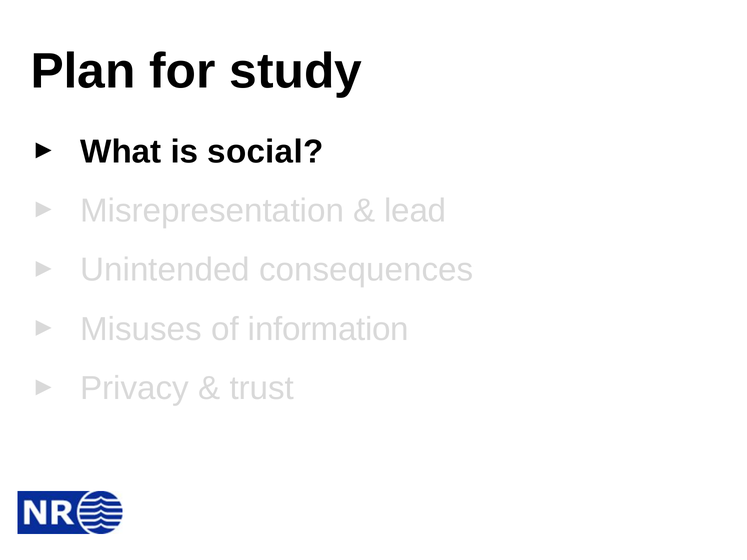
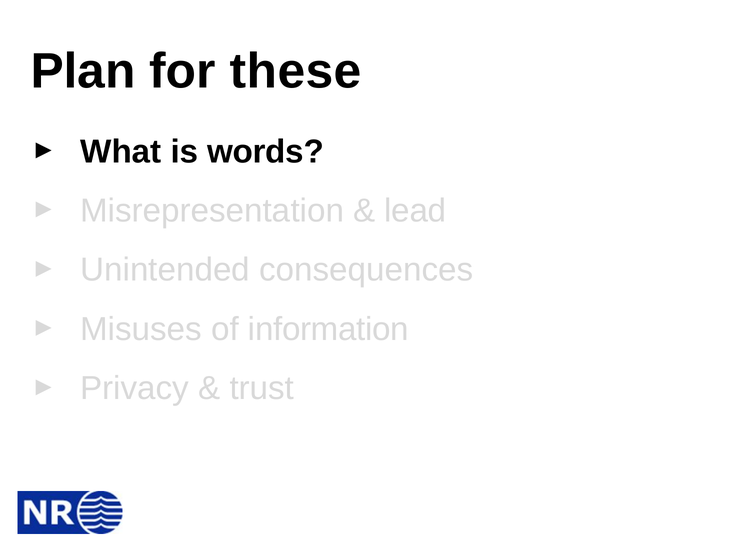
study: study -> these (296, 71)
social: social -> words (266, 152)
